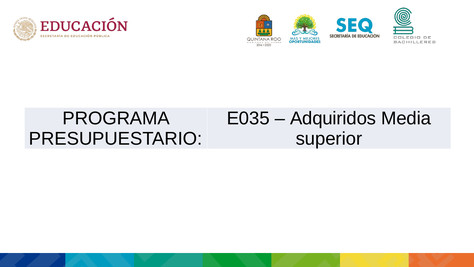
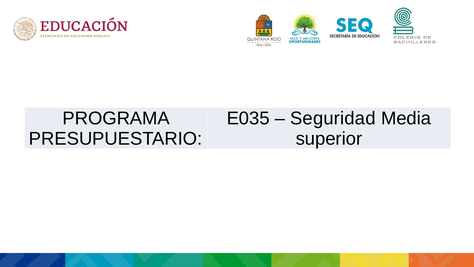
Adquiridos: Adquiridos -> Seguridad (333, 118)
